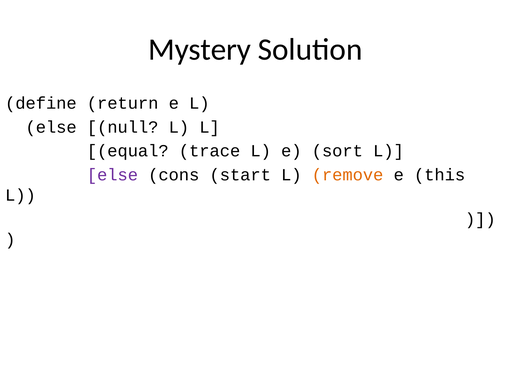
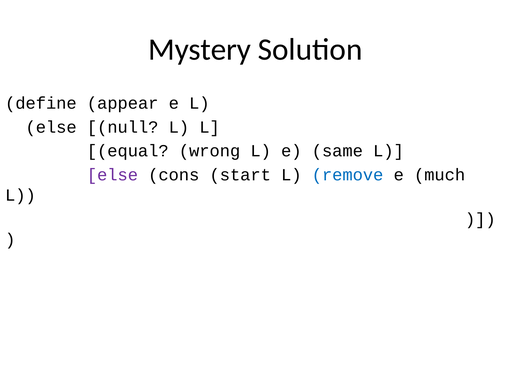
return: return -> appear (123, 103)
trace: trace -> wrong (210, 151)
sort: sort -> same (337, 151)
remove colour: orange -> blue (348, 175)
this: this -> much (440, 175)
